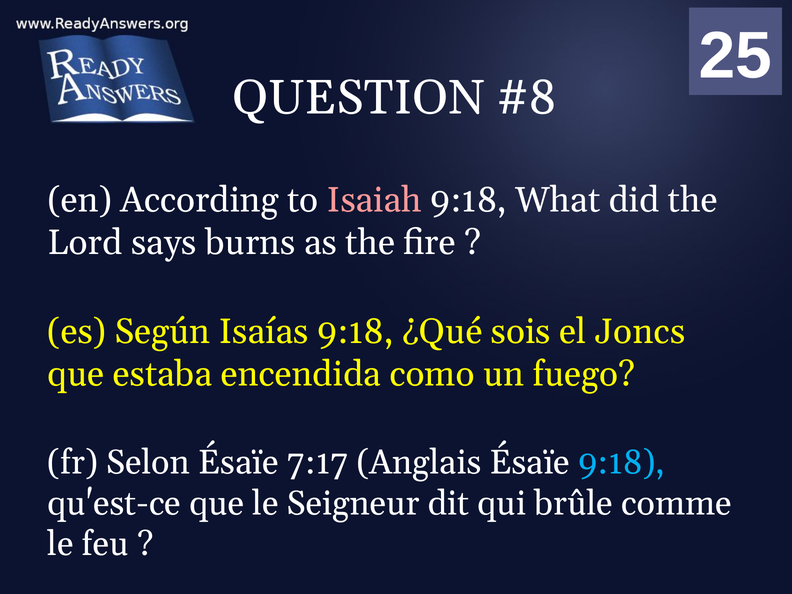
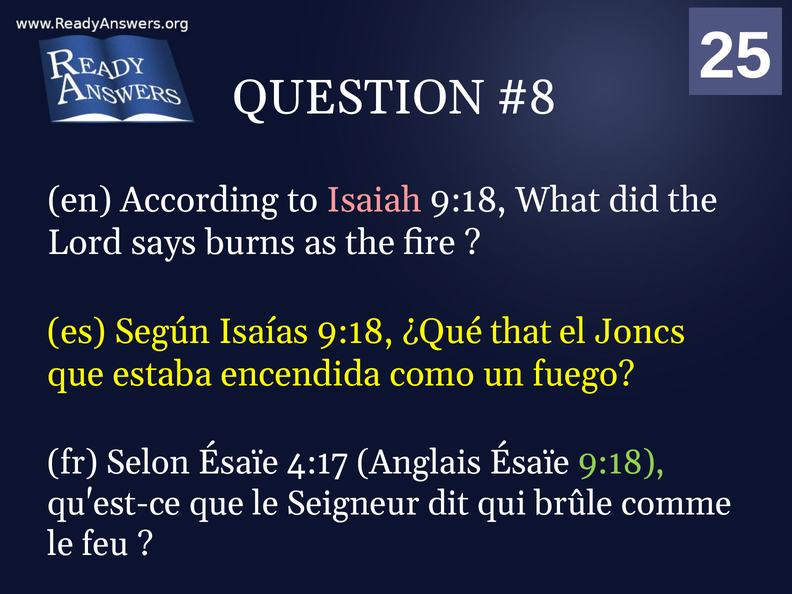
sois: sois -> that (521, 332)
7:17: 7:17 -> 4:17 (318, 462)
9:18 colour: light blue -> light green (622, 462)
